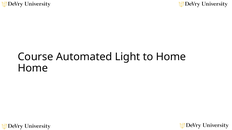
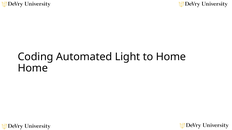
Course: Course -> Coding (36, 57)
